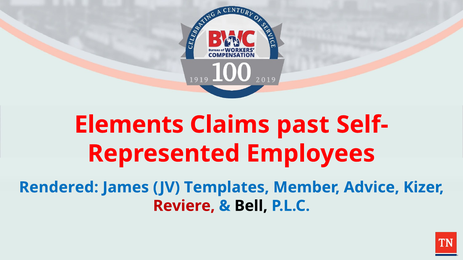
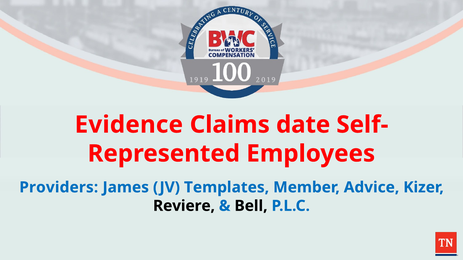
Elements: Elements -> Evidence (129, 125)
past: past -> date (303, 125)
Rendered: Rendered -> Providers (59, 188)
Reviere colour: red -> black (184, 206)
